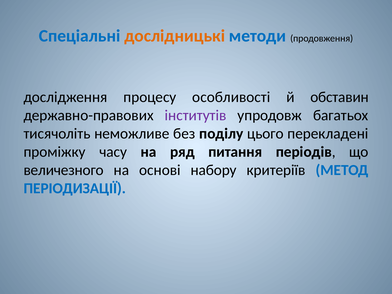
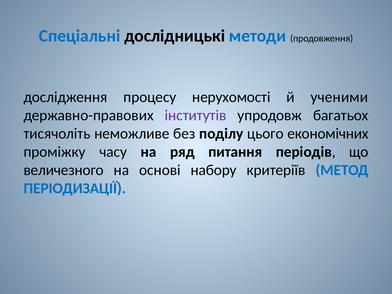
дослідницькі colour: orange -> black (175, 36)
особливості: особливості -> нерухомості (231, 97)
обставин: обставин -> ученими (339, 97)
перекладені: перекладені -> економічних (328, 134)
